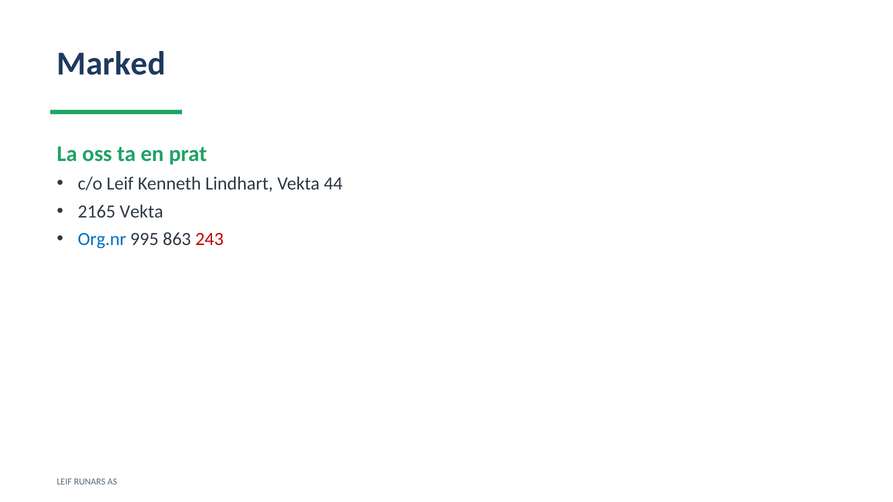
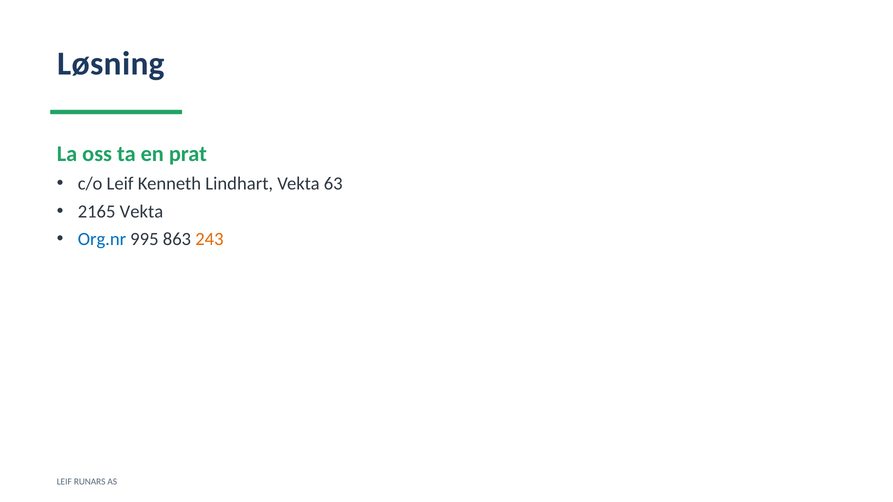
Marked: Marked -> Løsning (111, 64)
44: 44 -> 63 (333, 184)
243 colour: red -> orange (209, 239)
